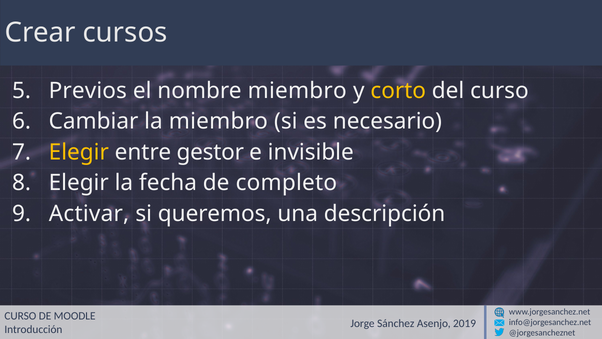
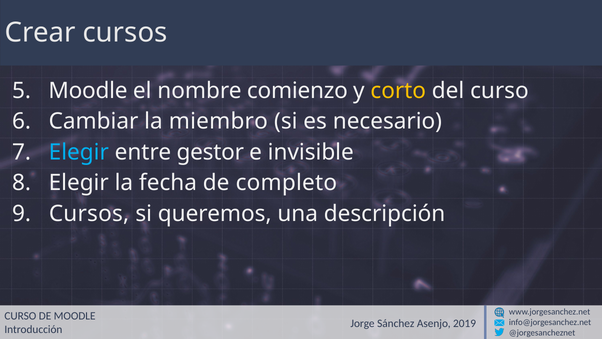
Previos: Previos -> Moodle (88, 91)
nombre miembro: miembro -> comienzo (297, 91)
Elegir colour: yellow -> light blue (79, 152)
Activar: Activar -> Cursos (89, 213)
